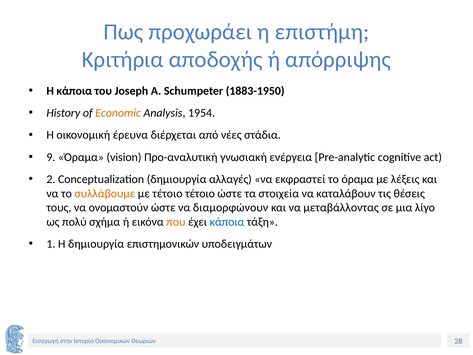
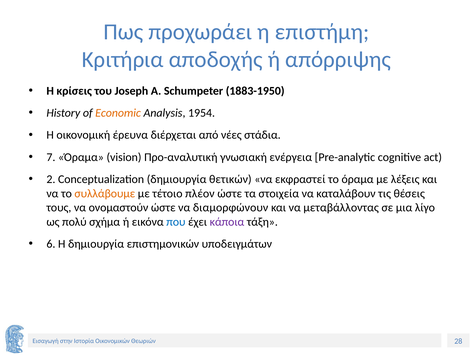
Η κάποια: κάποια -> κρίσεις (74, 91)
9: 9 -> 7 (51, 157)
αλλαγές: αλλαγές -> θετικών (230, 179)
τέτοιο τέτοιο: τέτοιο -> πλέον (200, 193)
που colour: orange -> blue (176, 222)
κάποια colour: blue -> purple (227, 222)
1: 1 -> 6 (51, 244)
